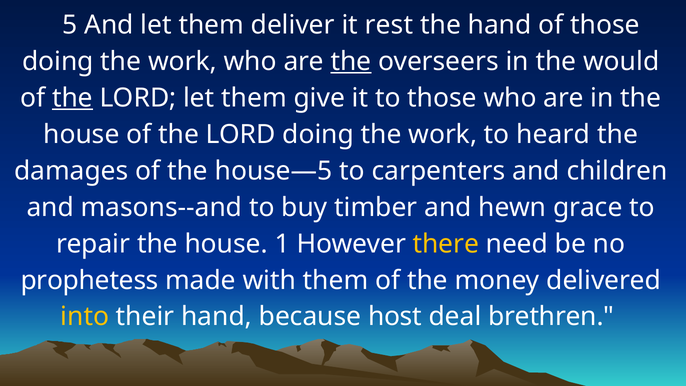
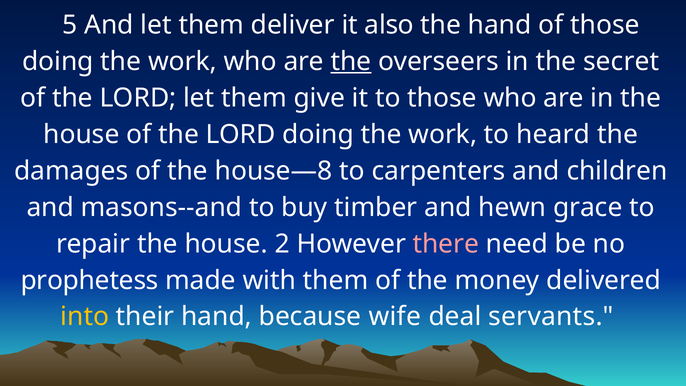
rest: rest -> also (389, 25)
would: would -> secret (621, 61)
the underline: present -> none (72, 98)
house—5: house—5 -> house—8 (274, 171)
1: 1 -> 2 (282, 244)
there colour: yellow -> pink (446, 244)
host: host -> wife (395, 317)
brethren: brethren -> servants (551, 317)
